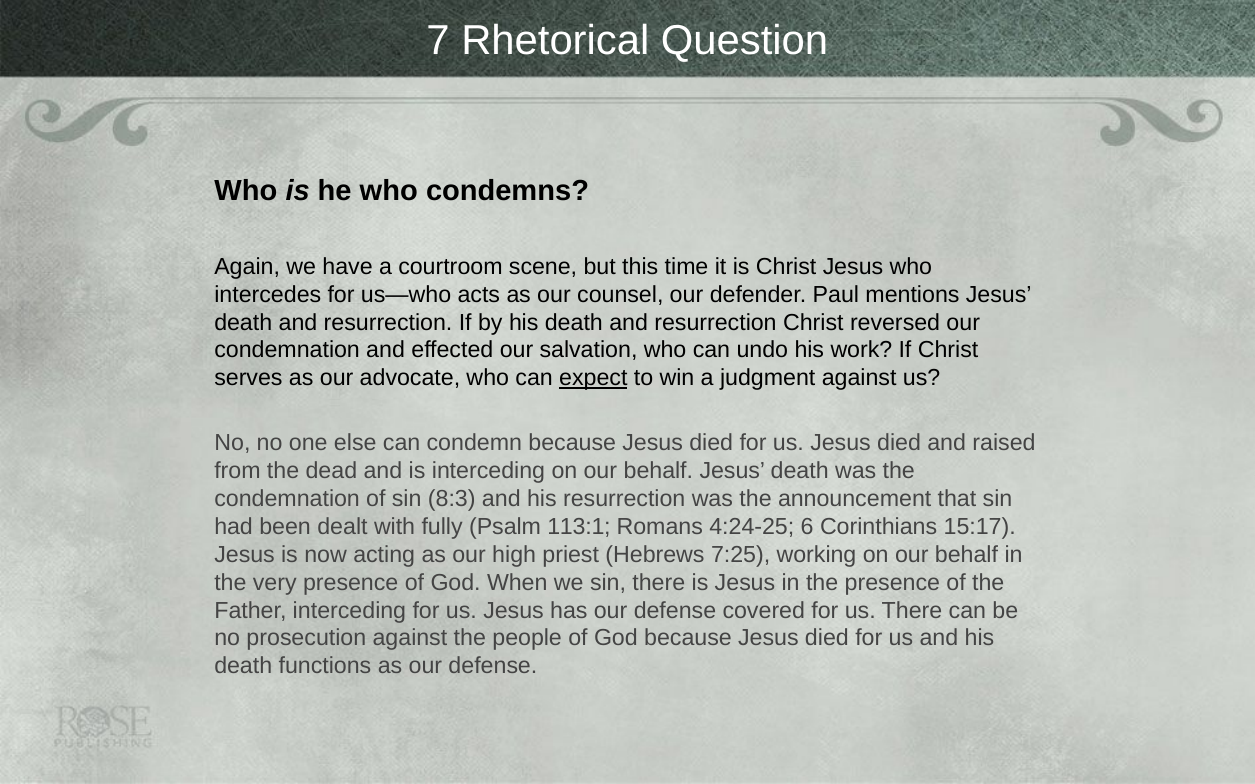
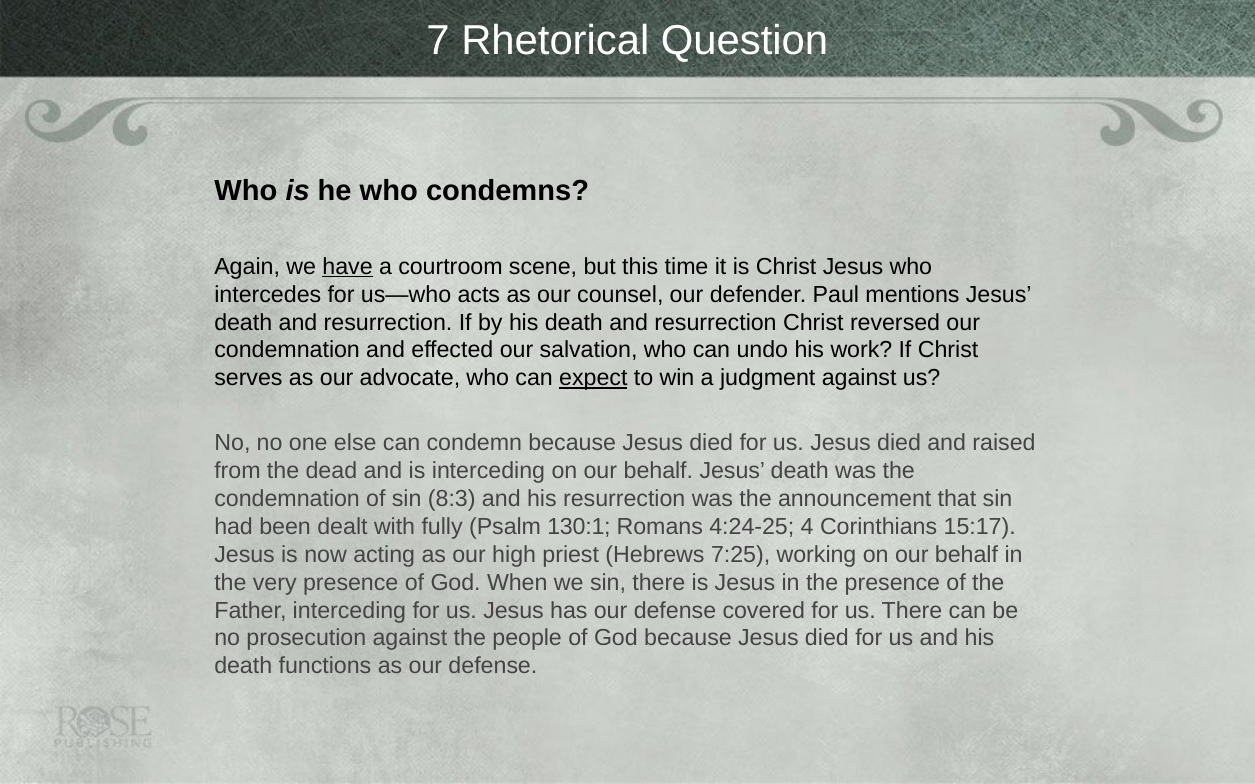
have underline: none -> present (348, 267)
113:1: 113:1 -> 130:1 (579, 527)
6: 6 -> 4 (807, 527)
